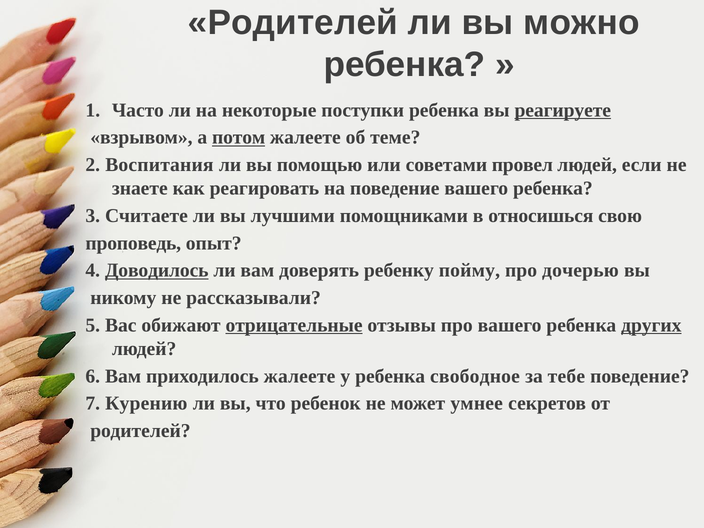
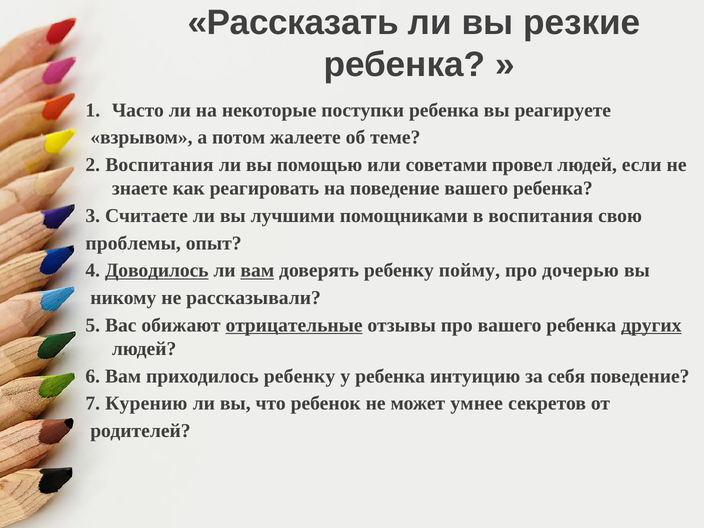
Родителей: Родителей -> Рассказать (293, 23)
можно: можно -> резкие (582, 23)
реагируете underline: present -> none (563, 110)
потом underline: present -> none (239, 137)
в относишься: относишься -> воспитания (541, 216)
проповедь: проповедь -> проблемы (133, 243)
вам underline: none -> present (257, 270)
приходилось жалеете: жалеете -> ребенку (300, 376)
свободное: свободное -> интуицию (475, 376)
тебе: тебе -> себя (567, 376)
